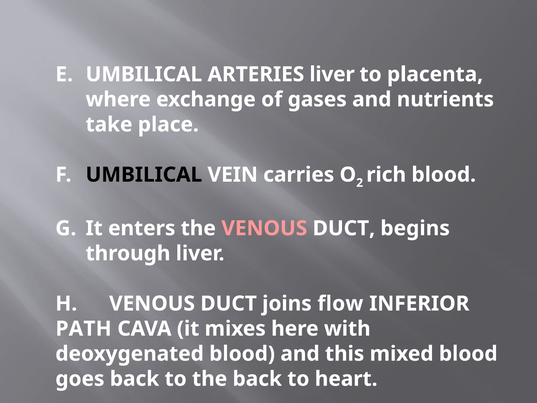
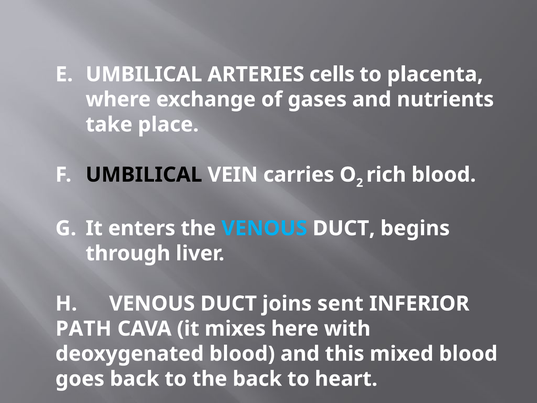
ARTERIES liver: liver -> cells (332, 74)
VENOUS colour: pink -> light blue (264, 228)
flow: flow -> sent (340, 303)
